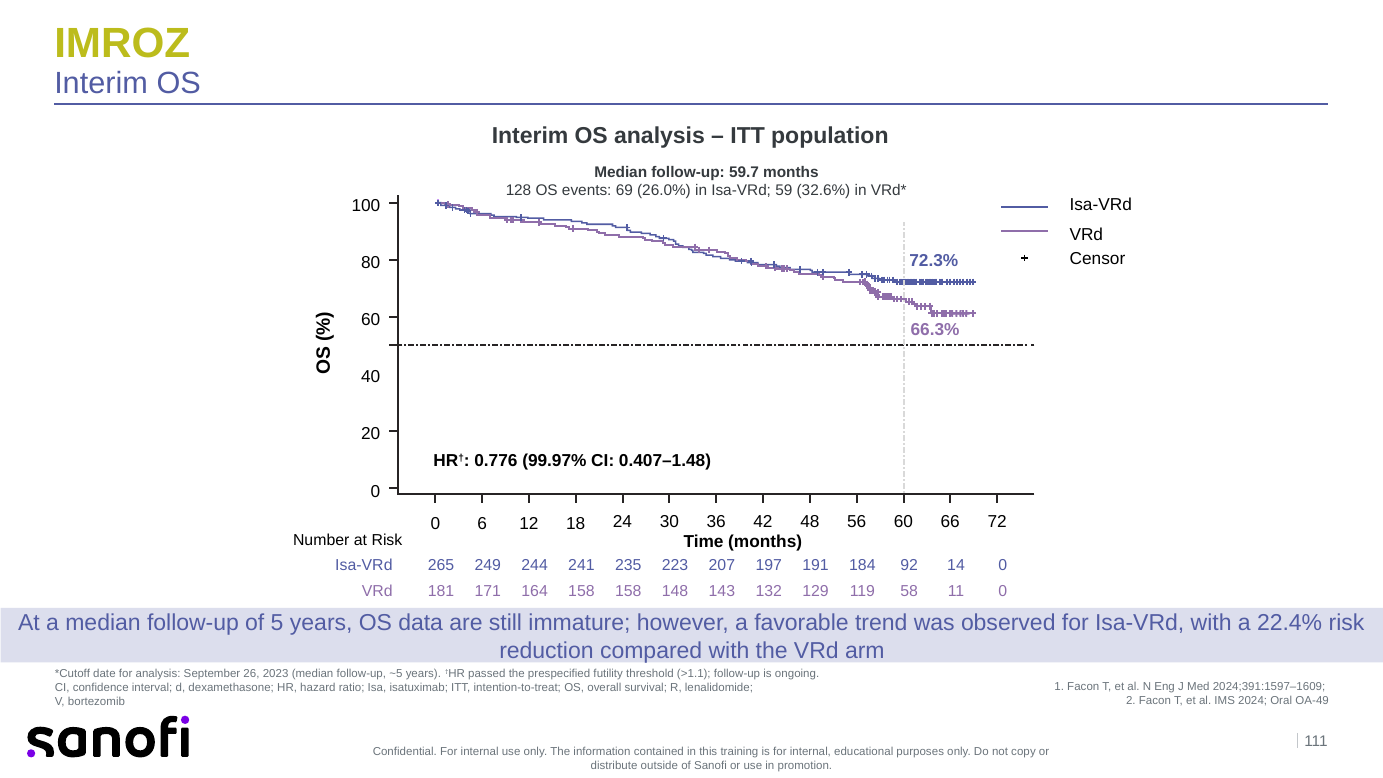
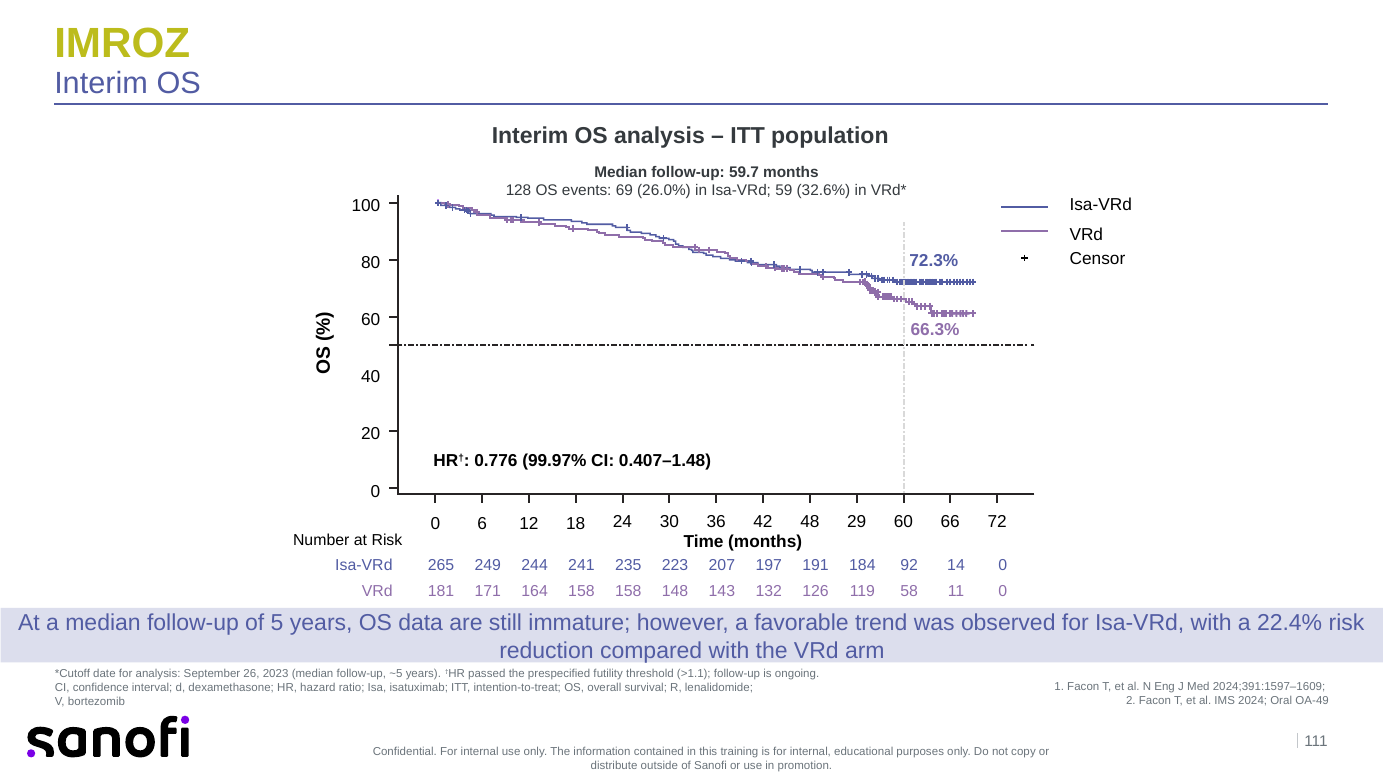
56: 56 -> 29 (857, 521)
129: 129 -> 126 (816, 591)
